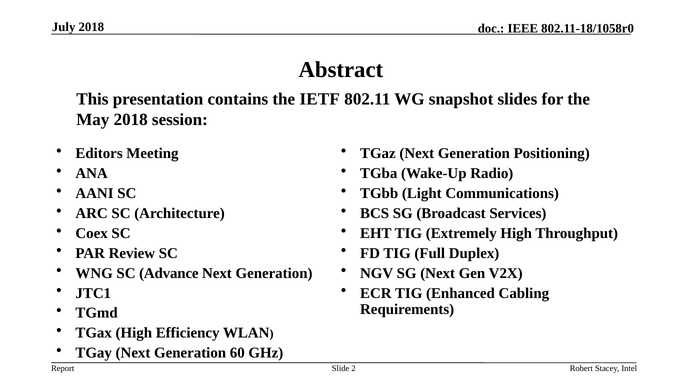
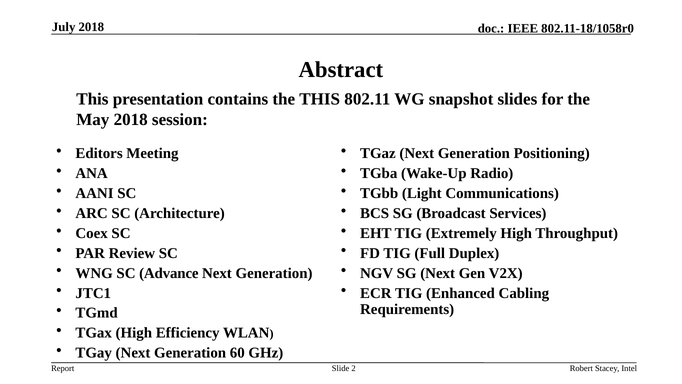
the IETF: IETF -> THIS (320, 99)
